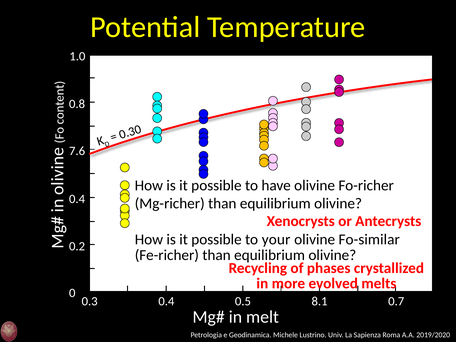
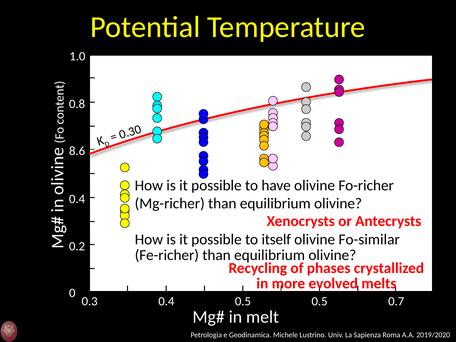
7.6: 7.6 -> 8.6 (77, 151)
your: your -> itself (276, 239)
0.5 8.1: 8.1 -> 0.5 (320, 301)
